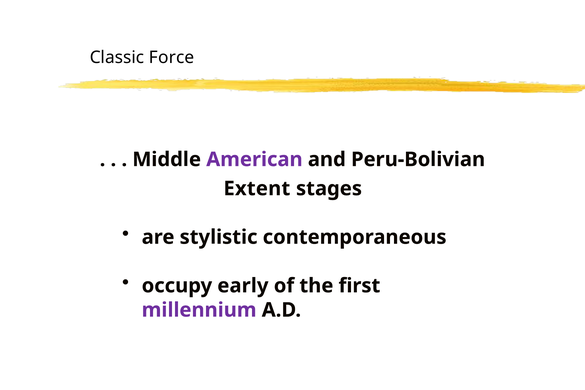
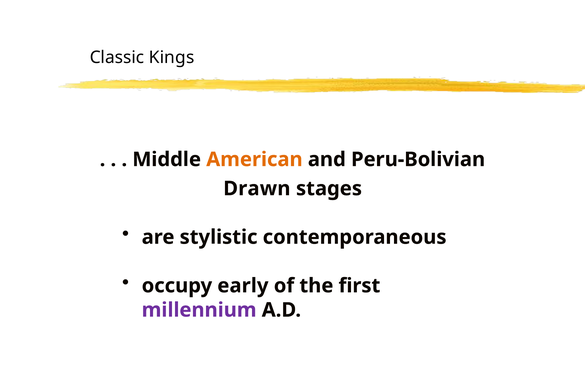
Force: Force -> Kings (172, 58)
American colour: purple -> orange (254, 159)
Extent: Extent -> Drawn (257, 189)
